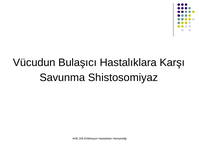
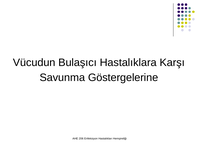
Shistosomiyaz: Shistosomiyaz -> Göstergelerine (123, 78)
